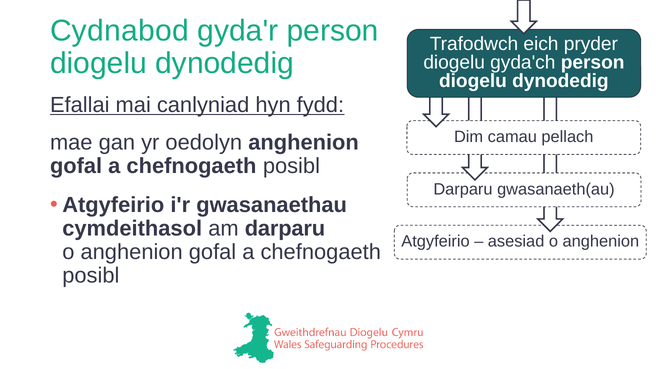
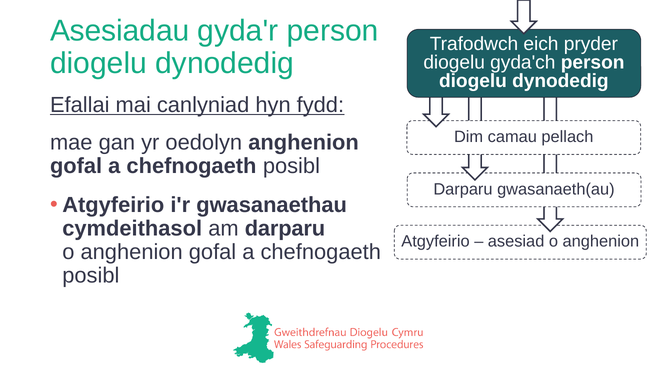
Cydnabod: Cydnabod -> Asesiadau (120, 31)
